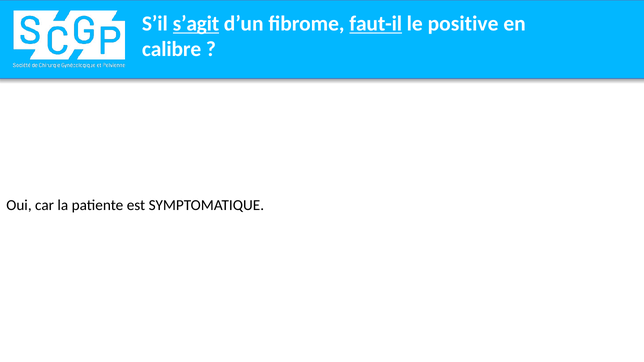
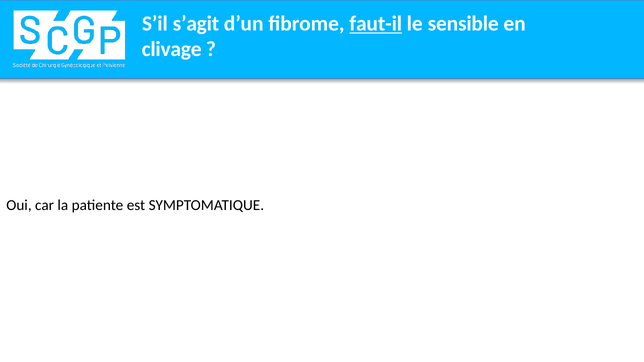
s’agit underline: present -> none (196, 24)
positive: positive -> sensible (463, 24)
calibre: calibre -> clivage (172, 49)
